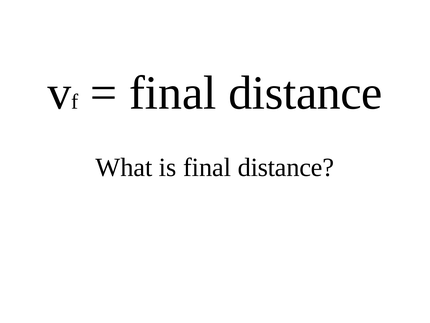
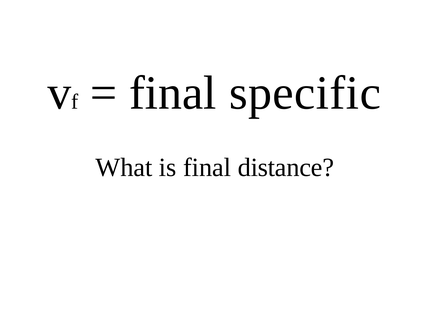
distance: distance -> specific (305, 93)
